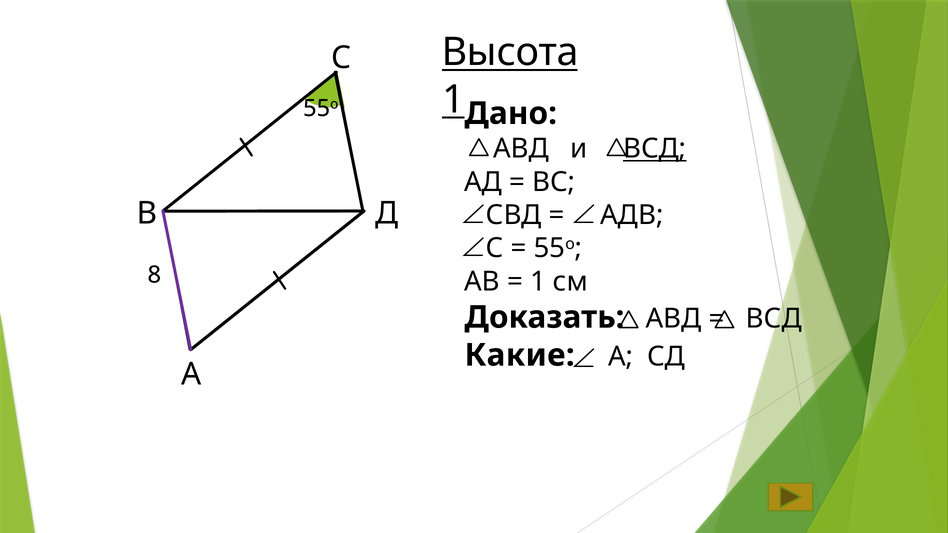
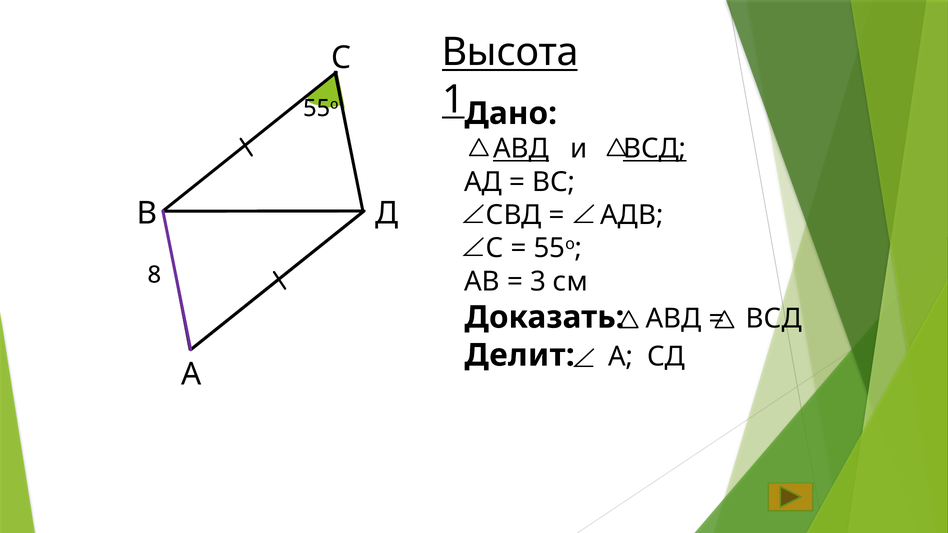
АВД underline: none -> present (521, 149)
1: 1 -> 3 (538, 282)
Какие: Какие -> Делит (520, 355)
